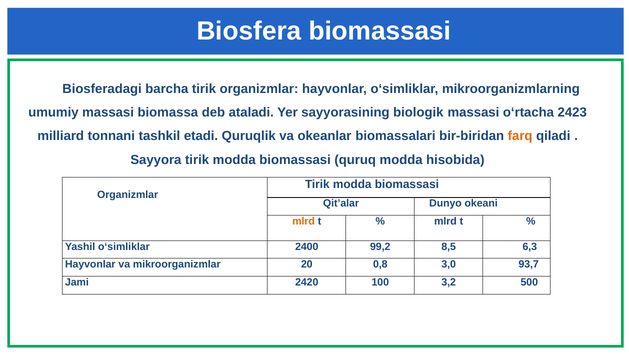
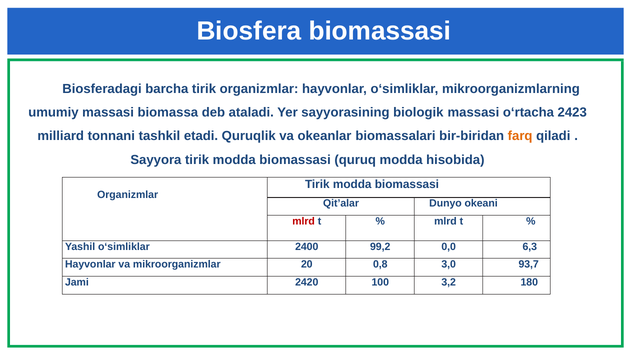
mlrd colour: orange -> red (304, 221)
8,5: 8,5 -> 0,0 (449, 246)
500: 500 -> 180 (529, 282)
